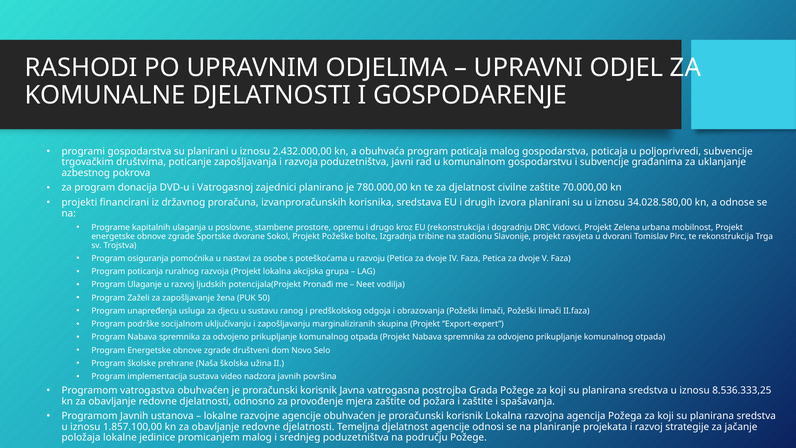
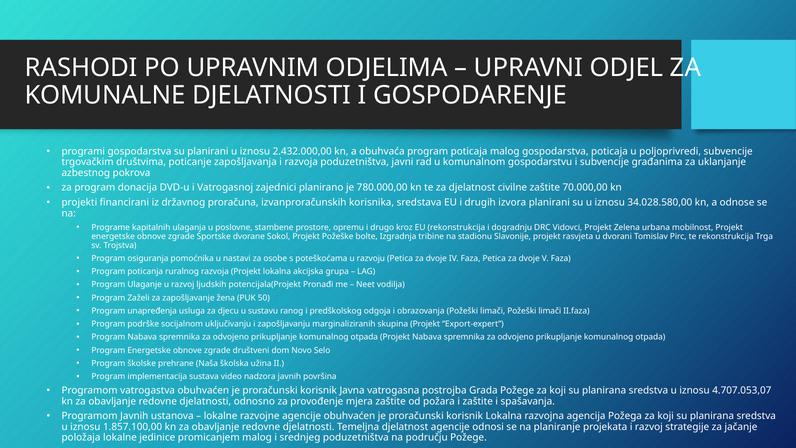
8.536.333,25: 8.536.333,25 -> 4.707.053,07 (742, 390)
